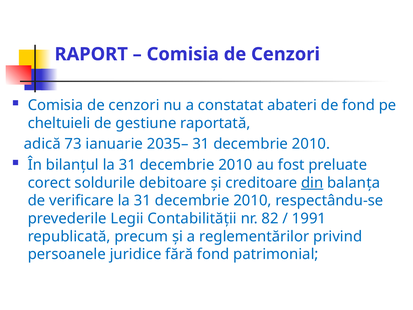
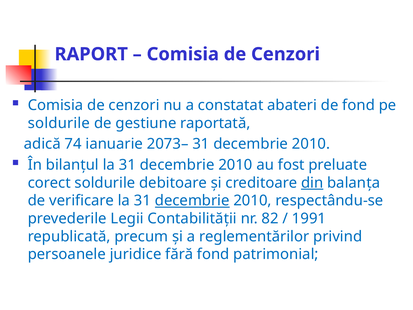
cheltuieli: cheltuieli -> soldurile (59, 123)
73: 73 -> 74 (73, 144)
2035–: 2035– -> 2073– (168, 144)
decembrie underline: none -> present (192, 201)
